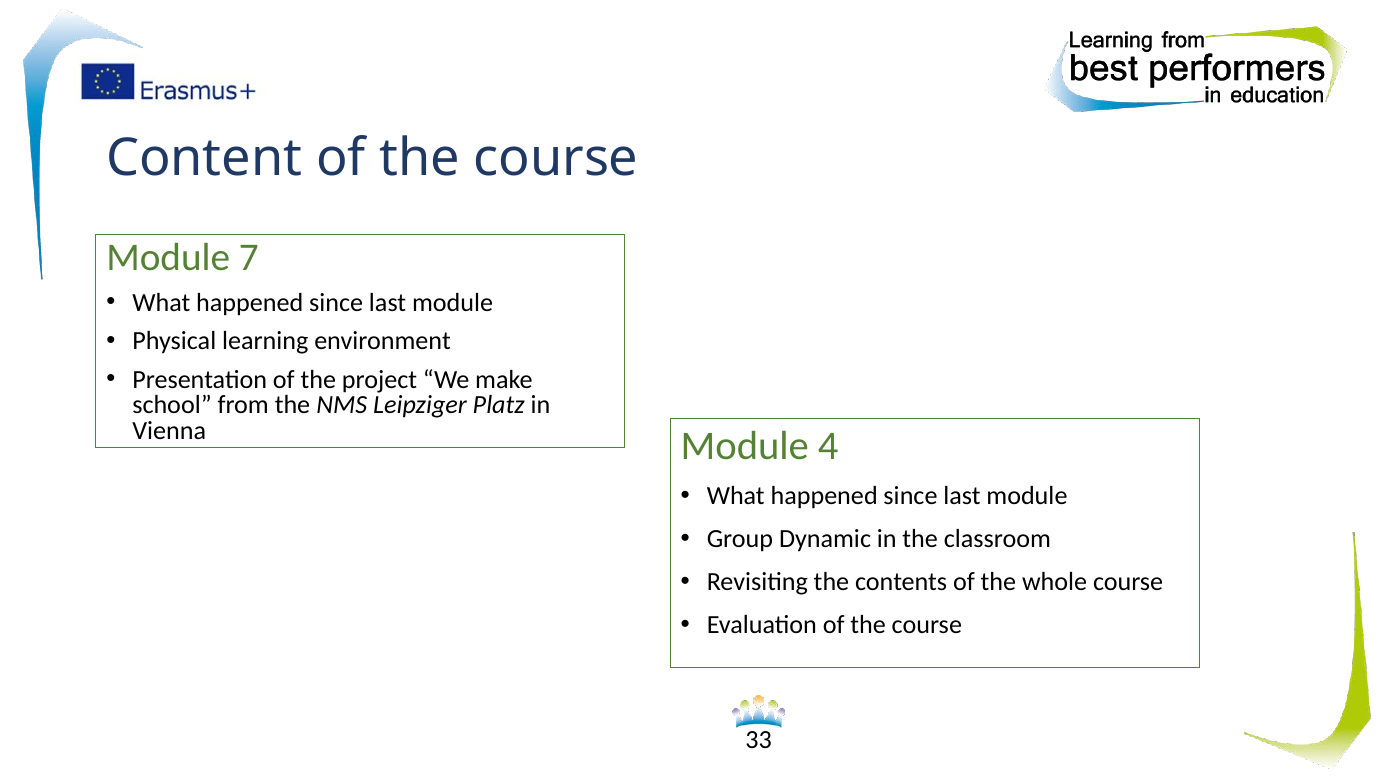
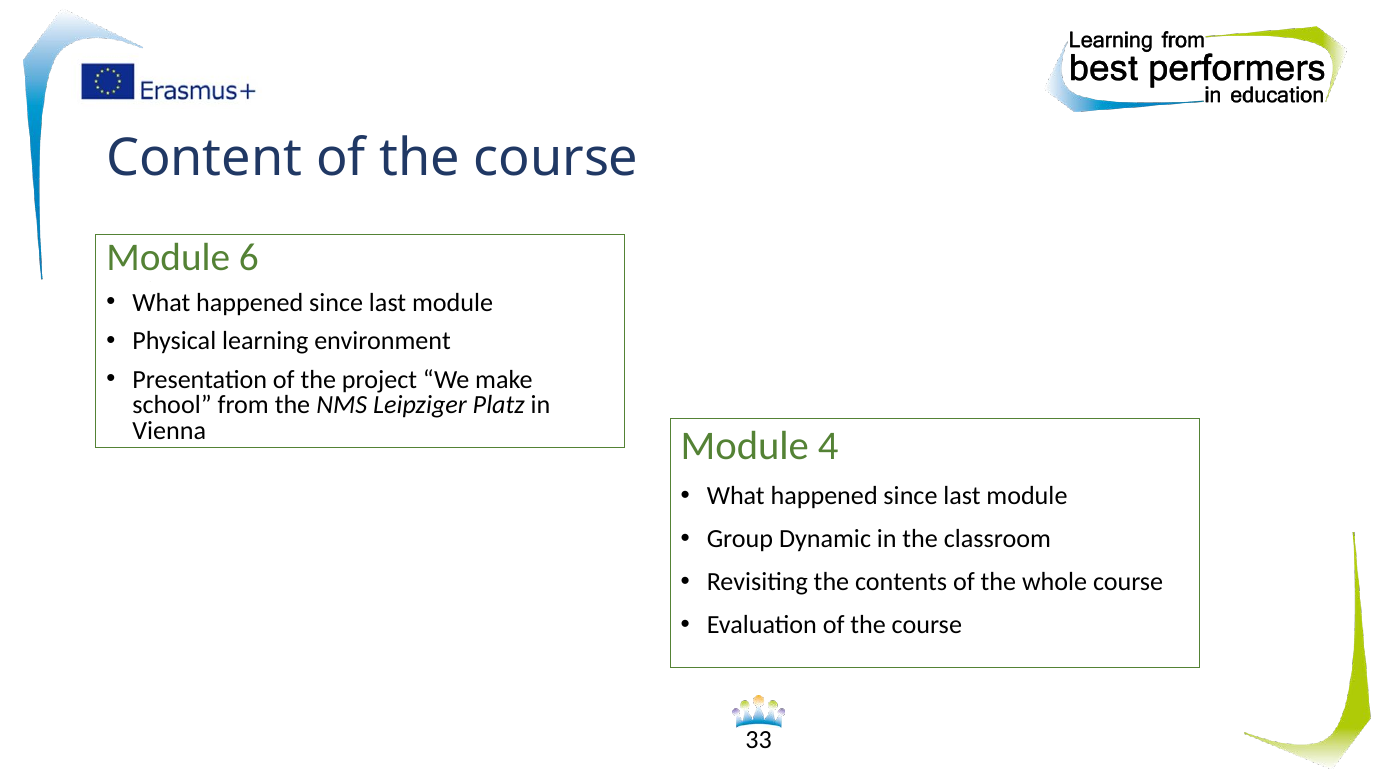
7: 7 -> 6 (249, 258)
